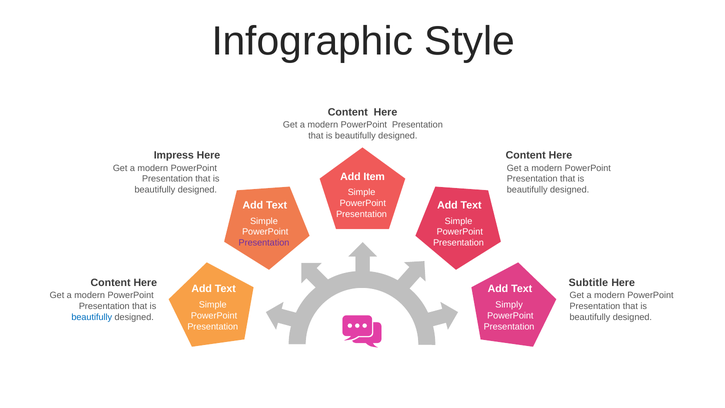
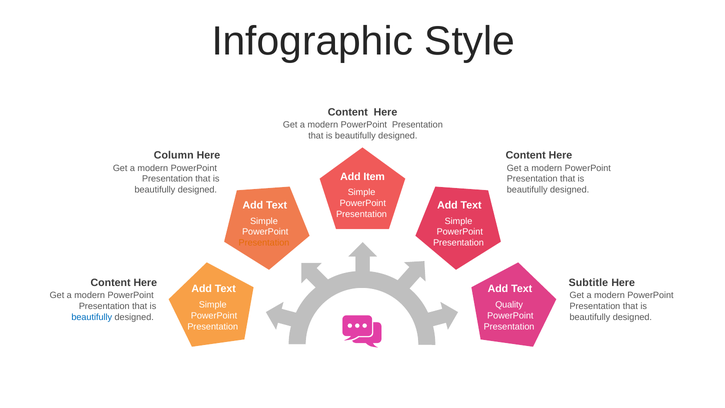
Impress: Impress -> Column (174, 155)
Presentation colour: purple -> orange (264, 243)
Simply: Simply -> Quality (509, 305)
